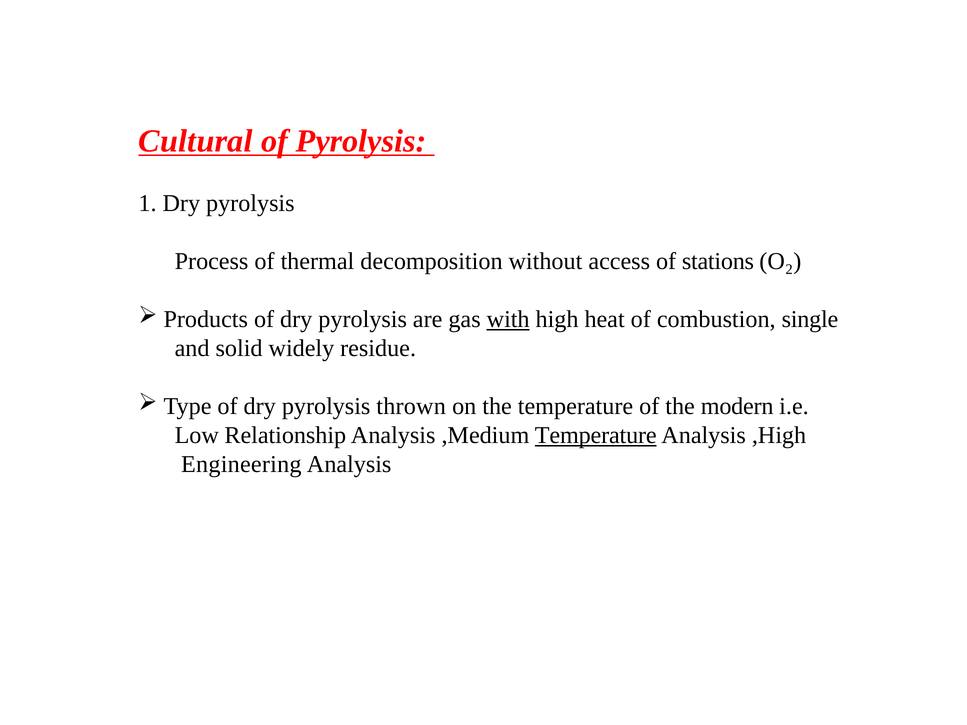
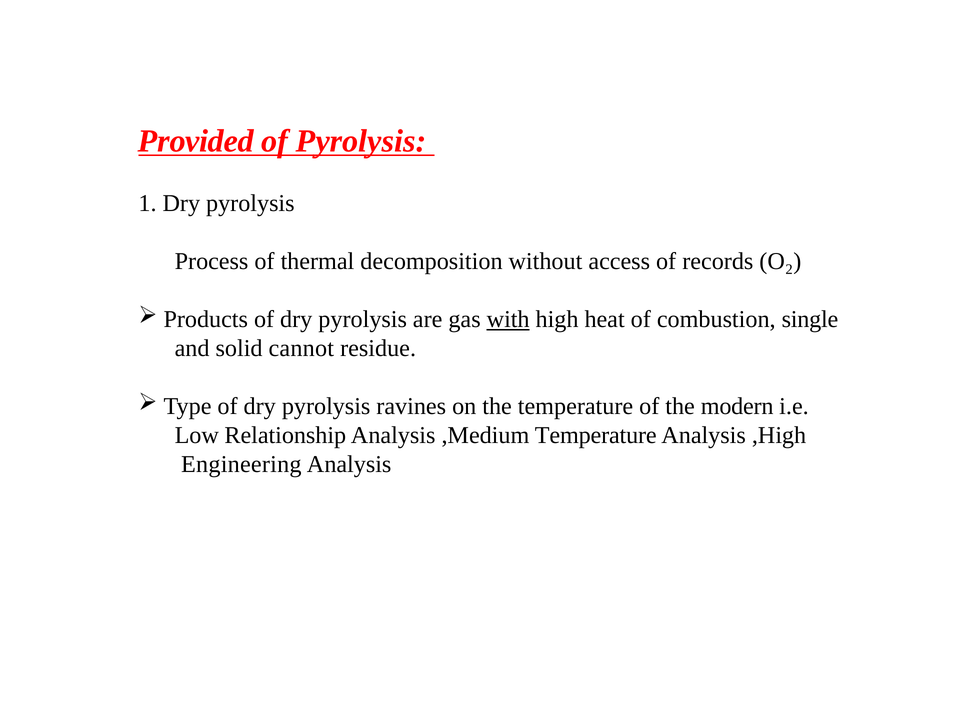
Cultural: Cultural -> Provided (196, 141)
stations: stations -> records (718, 261)
widely: widely -> cannot (301, 348)
thrown: thrown -> ravines (411, 406)
Temperature underline: present -> none (596, 435)
